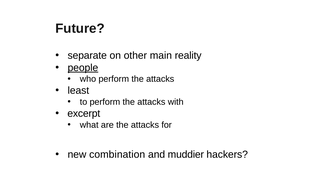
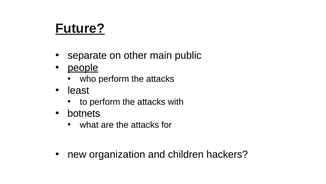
Future underline: none -> present (80, 28)
reality: reality -> public (188, 55)
excerpt: excerpt -> botnets (84, 113)
combination: combination -> organization (117, 154)
muddier: muddier -> children (186, 154)
